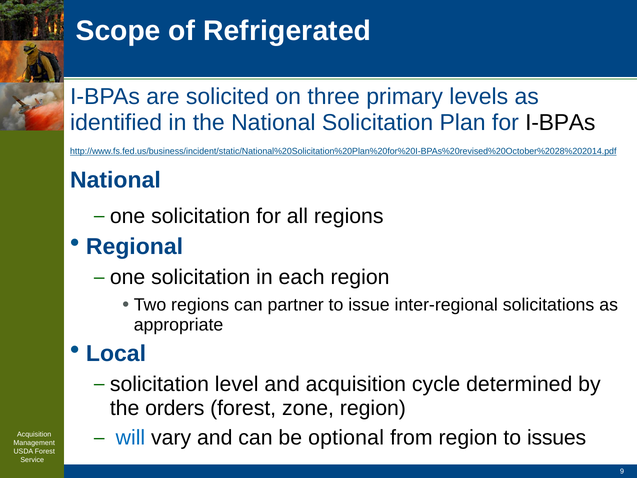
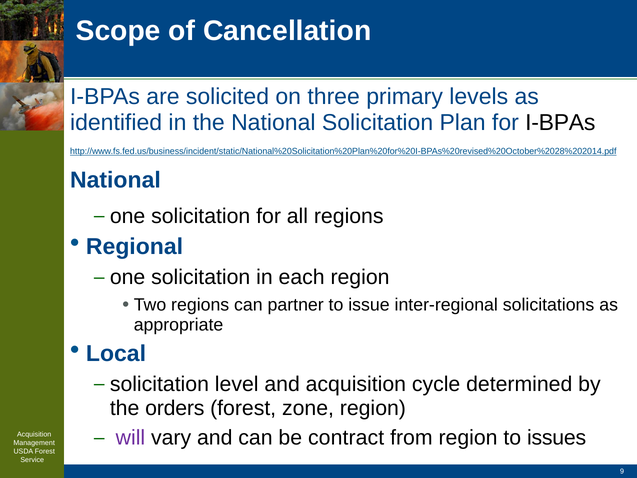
Refrigerated: Refrigerated -> Cancellation (287, 31)
will colour: blue -> purple (130, 438)
optional: optional -> contract (346, 438)
